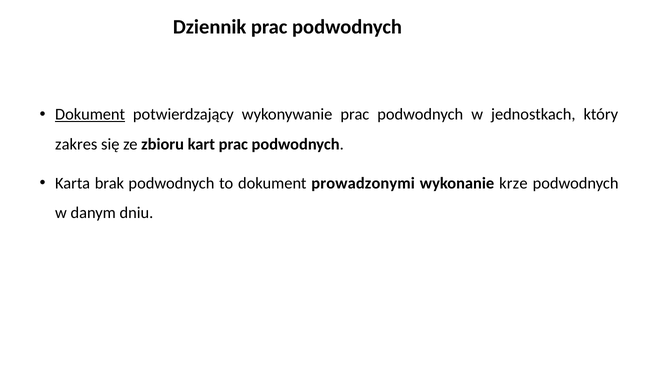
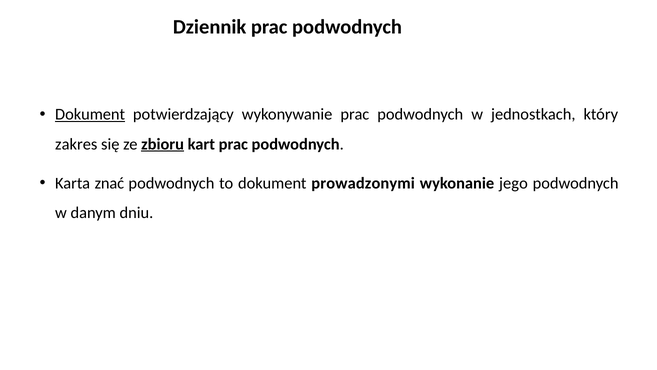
zbioru underline: none -> present (163, 144)
brak: brak -> znać (109, 183)
krze: krze -> jego (513, 183)
